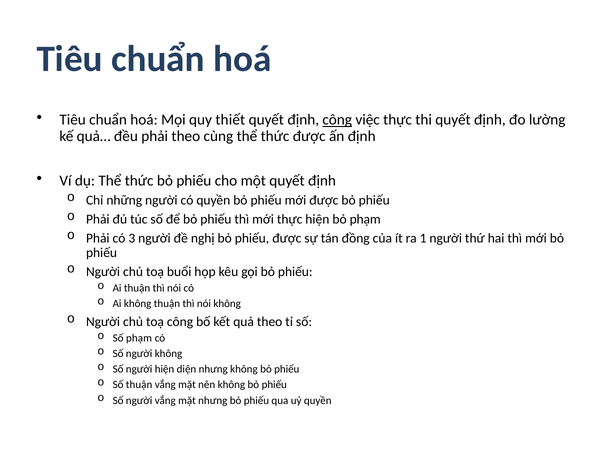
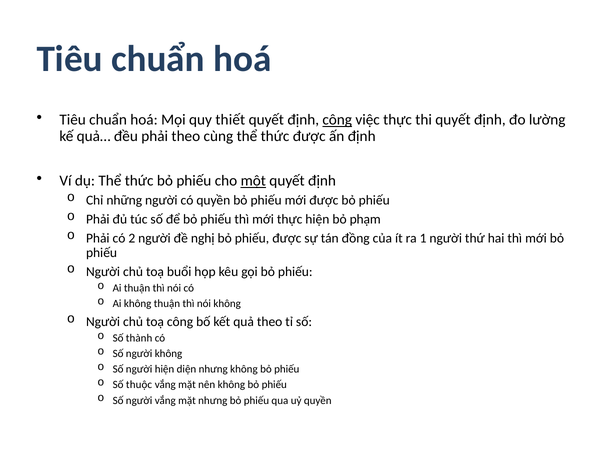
một underline: none -> present (253, 181)
3: 3 -> 2 (132, 238)
Số phạm: phạm -> thành (139, 338)
Số thuận: thuận -> thuộc (139, 385)
